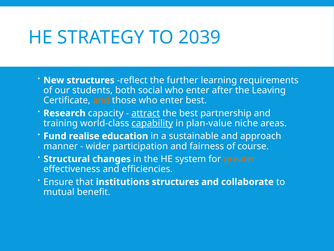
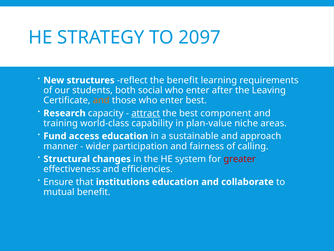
2039: 2039 -> 2097 (200, 37)
the further: further -> benefit (182, 80)
partnership: partnership -> component (226, 113)
capability underline: present -> none (152, 123)
realise: realise -> access (84, 136)
course: course -> calling (253, 146)
greater colour: orange -> red (240, 159)
institutions structures: structures -> education (175, 182)
